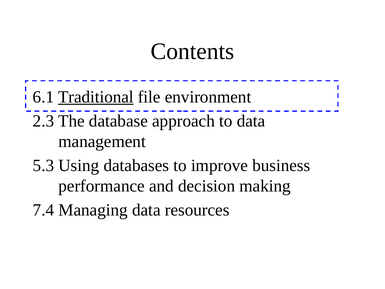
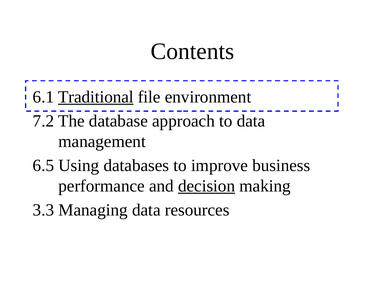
2.3: 2.3 -> 7.2 (43, 121)
5.3: 5.3 -> 6.5 (43, 165)
decision underline: none -> present (207, 186)
7.4: 7.4 -> 3.3 (43, 210)
